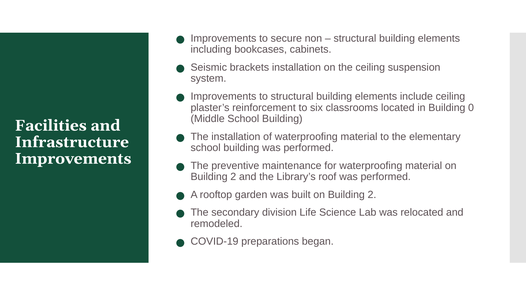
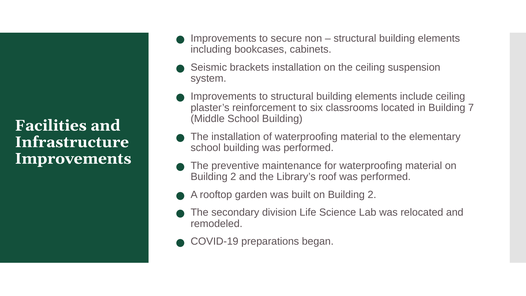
0: 0 -> 7 (471, 108)
